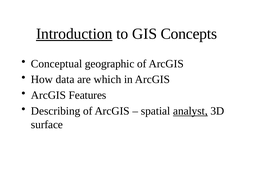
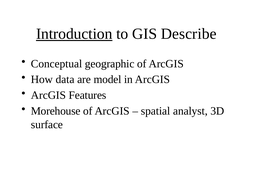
Concepts: Concepts -> Describe (189, 34)
which: which -> model (108, 79)
Describing: Describing -> Morehouse (56, 111)
analyst underline: present -> none (190, 111)
